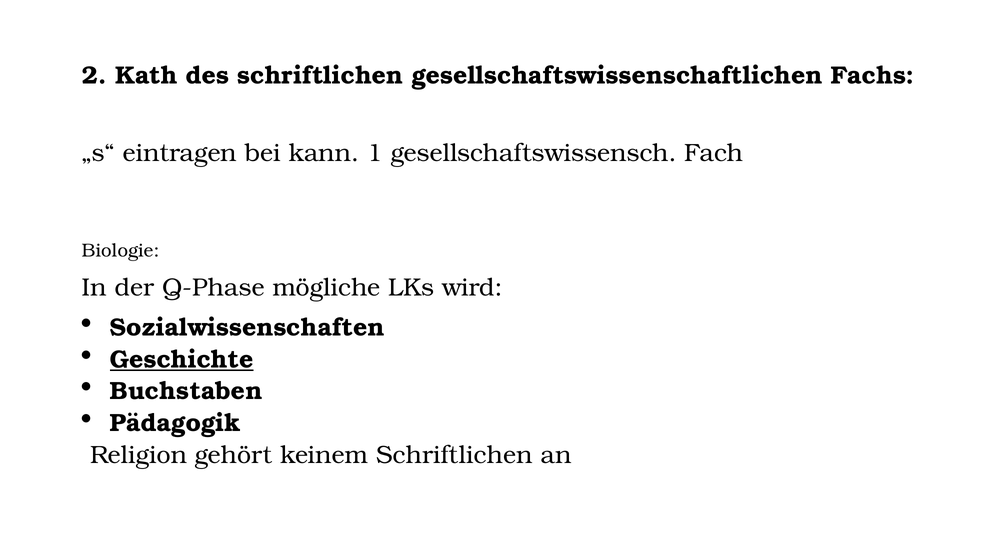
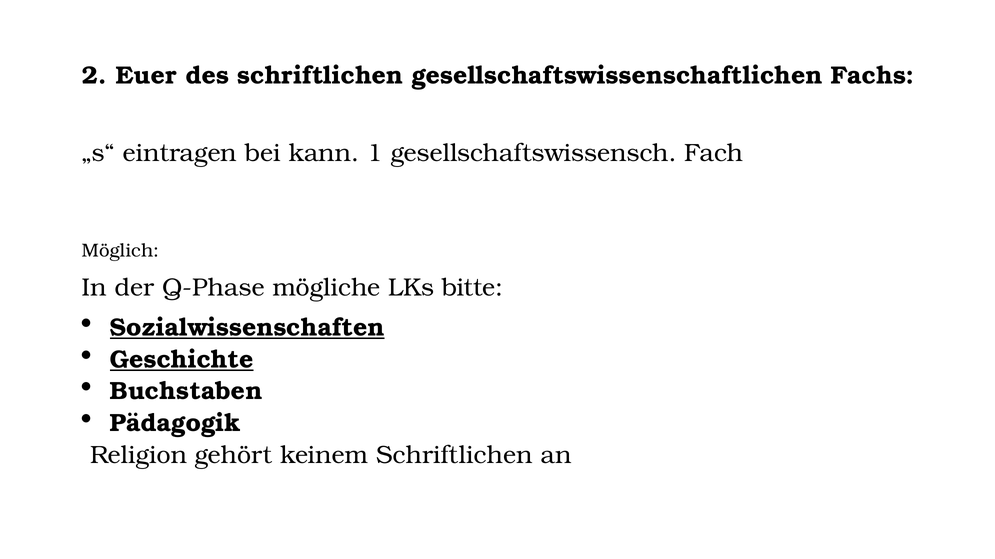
Kath: Kath -> Euer (146, 76)
Biologie: Biologie -> Möglich (121, 251)
wird: wird -> bitte (472, 288)
Sozialwissenschaften underline: none -> present (247, 328)
